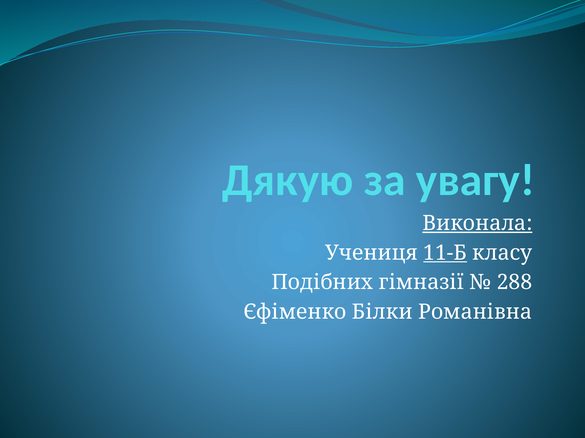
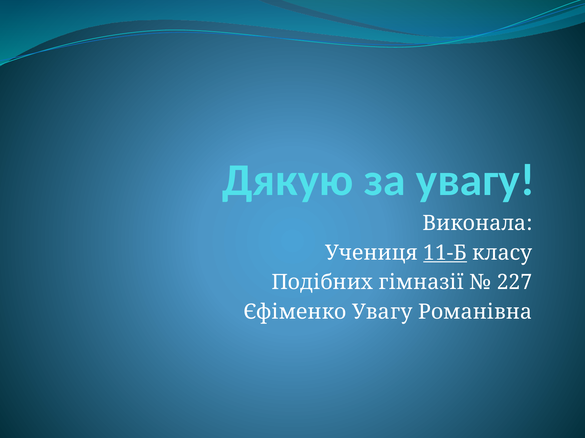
Виконала underline: present -> none (477, 224)
288: 288 -> 227 (514, 283)
Єфіменко Білки: Білки -> Увагу (382, 312)
